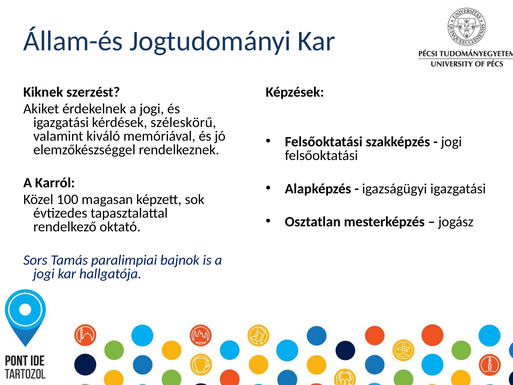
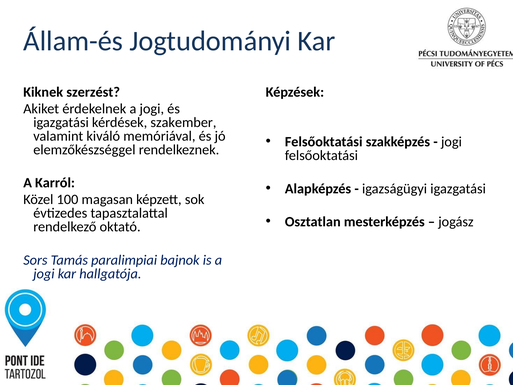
széleskörű: széleskörű -> szakember (183, 122)
